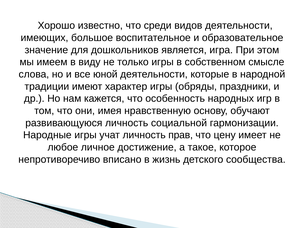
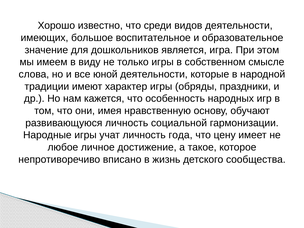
прав: прав -> года (181, 135)
